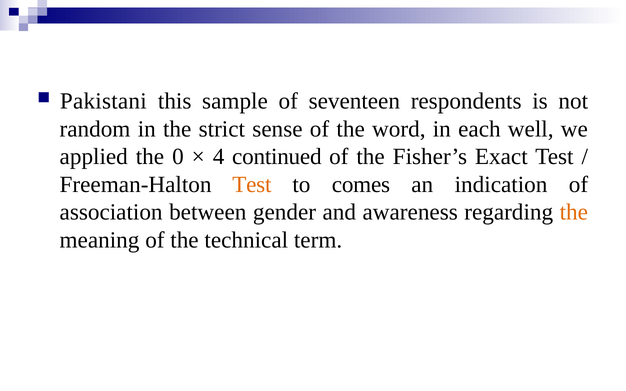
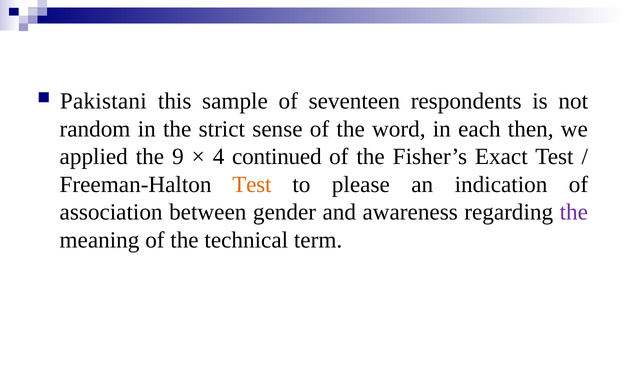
well: well -> then (531, 129)
0: 0 -> 9 (178, 157)
comes: comes -> please (361, 185)
the colour: orange -> purple (574, 212)
